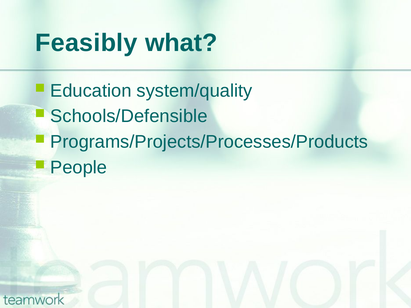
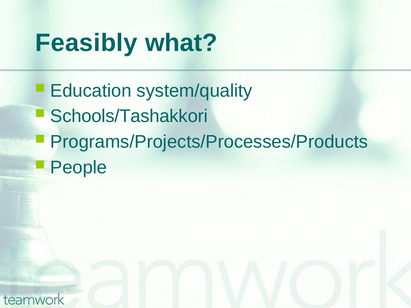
Schools/Defensible: Schools/Defensible -> Schools/Tashakkori (129, 116)
